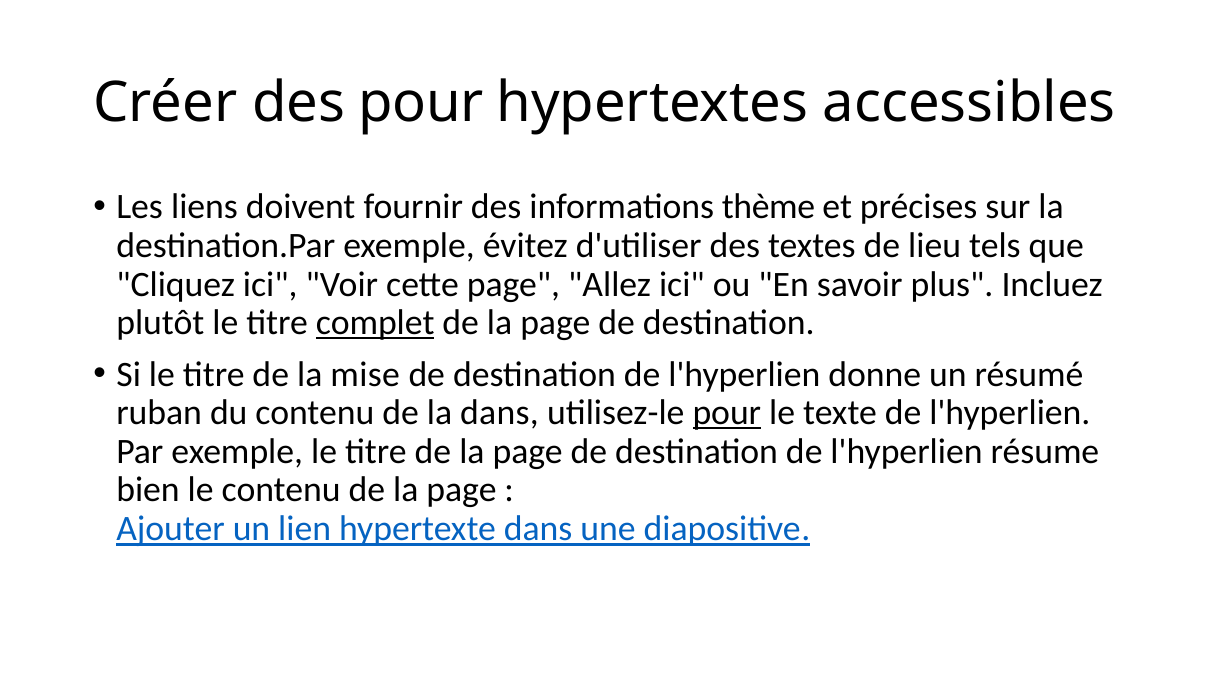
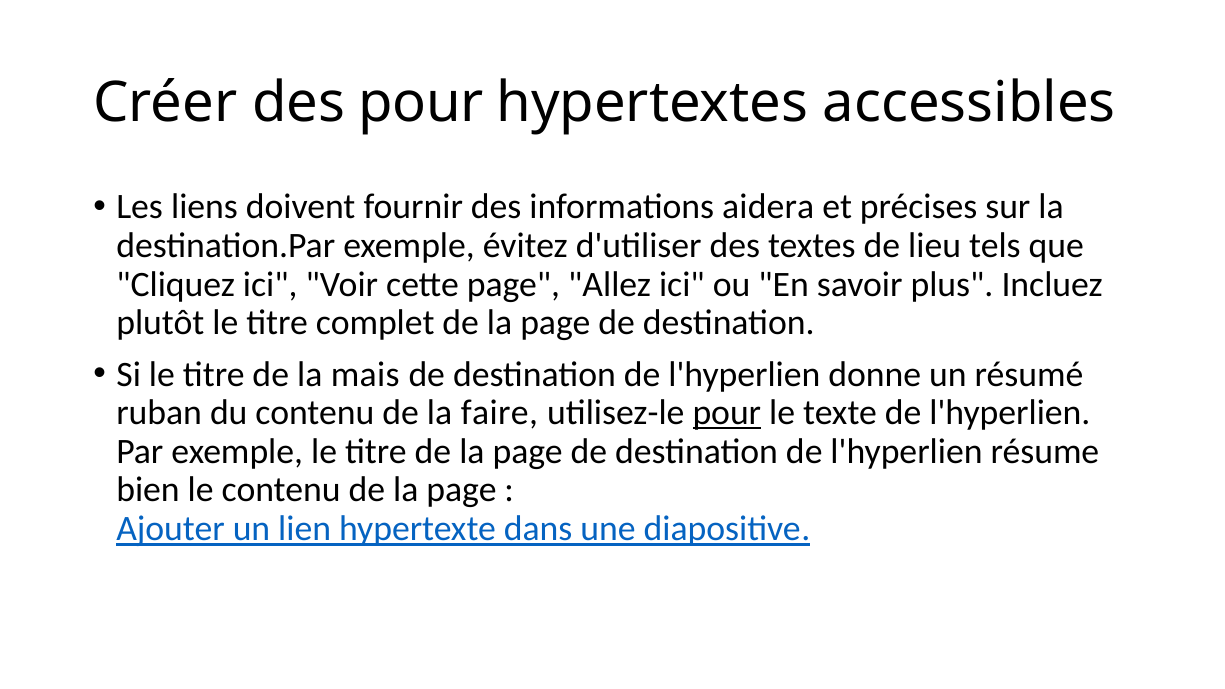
thème: thème -> aidera (768, 207)
complet underline: present -> none (375, 323)
mise: mise -> mais (365, 374)
la dans: dans -> faire (499, 413)
